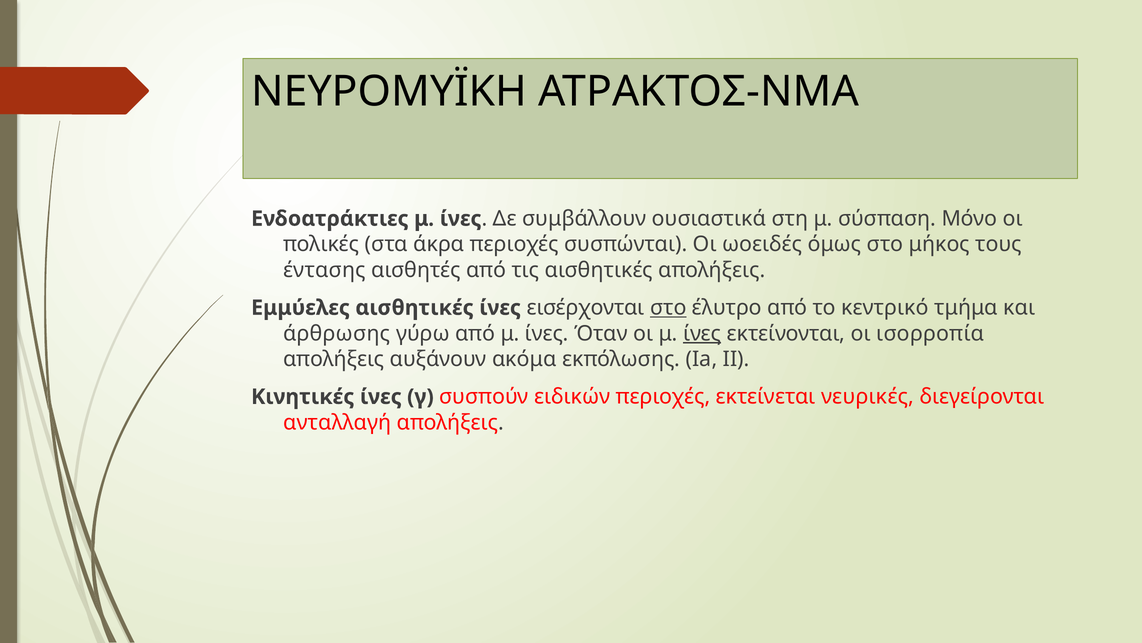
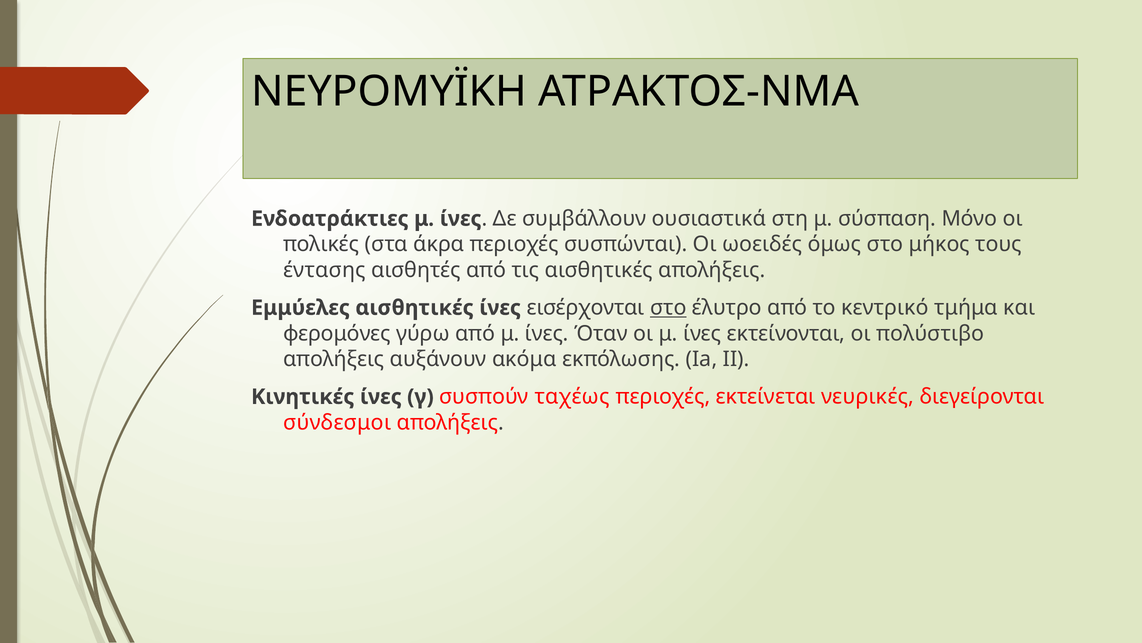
άρθρωσης: άρθρωσης -> φερομόνες (337, 333)
ίνες underline: present -> none (702, 333)
ισορροπία: ισορροπία -> πολύστιβο (930, 333)
ειδικών: ειδικών -> ταχέως (572, 396)
ανταλλαγή: ανταλλαγή -> σύνδεσμοι (337, 422)
